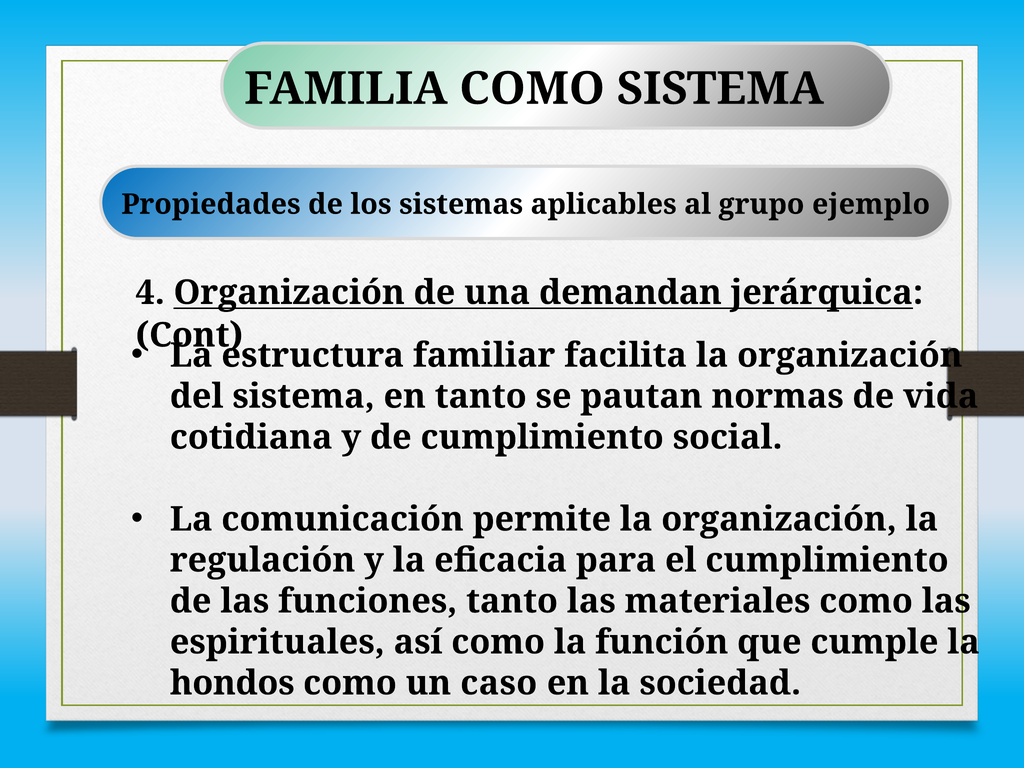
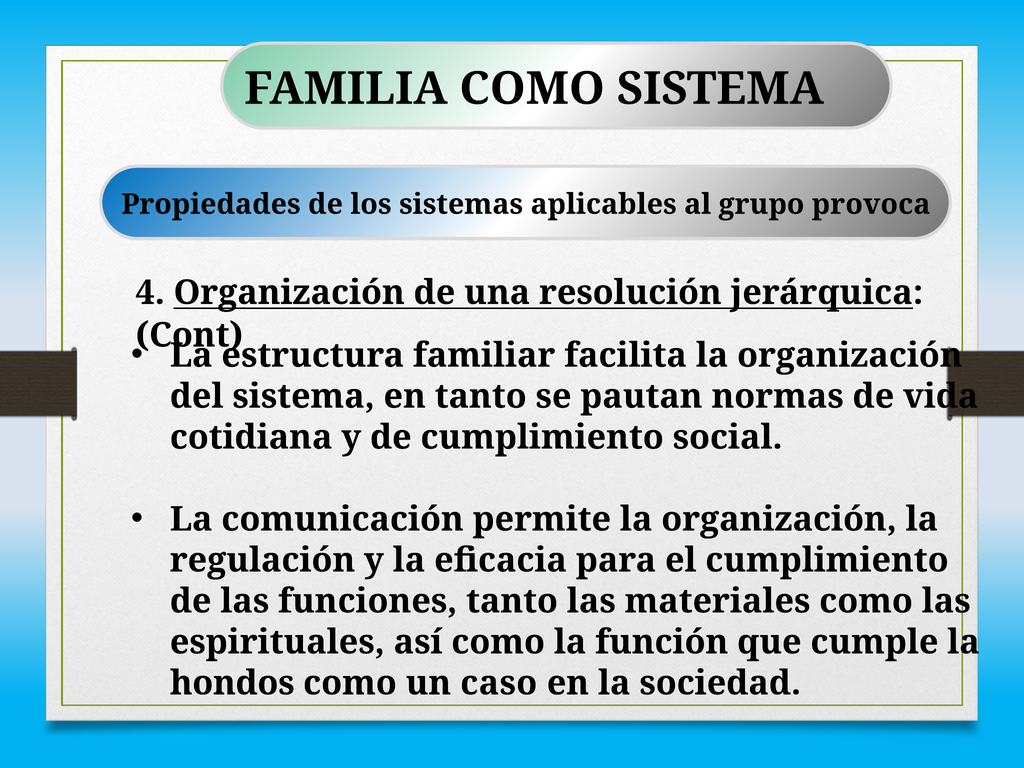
ejemplo: ejemplo -> provoca (871, 204)
demandan: demandan -> resolución (630, 293)
